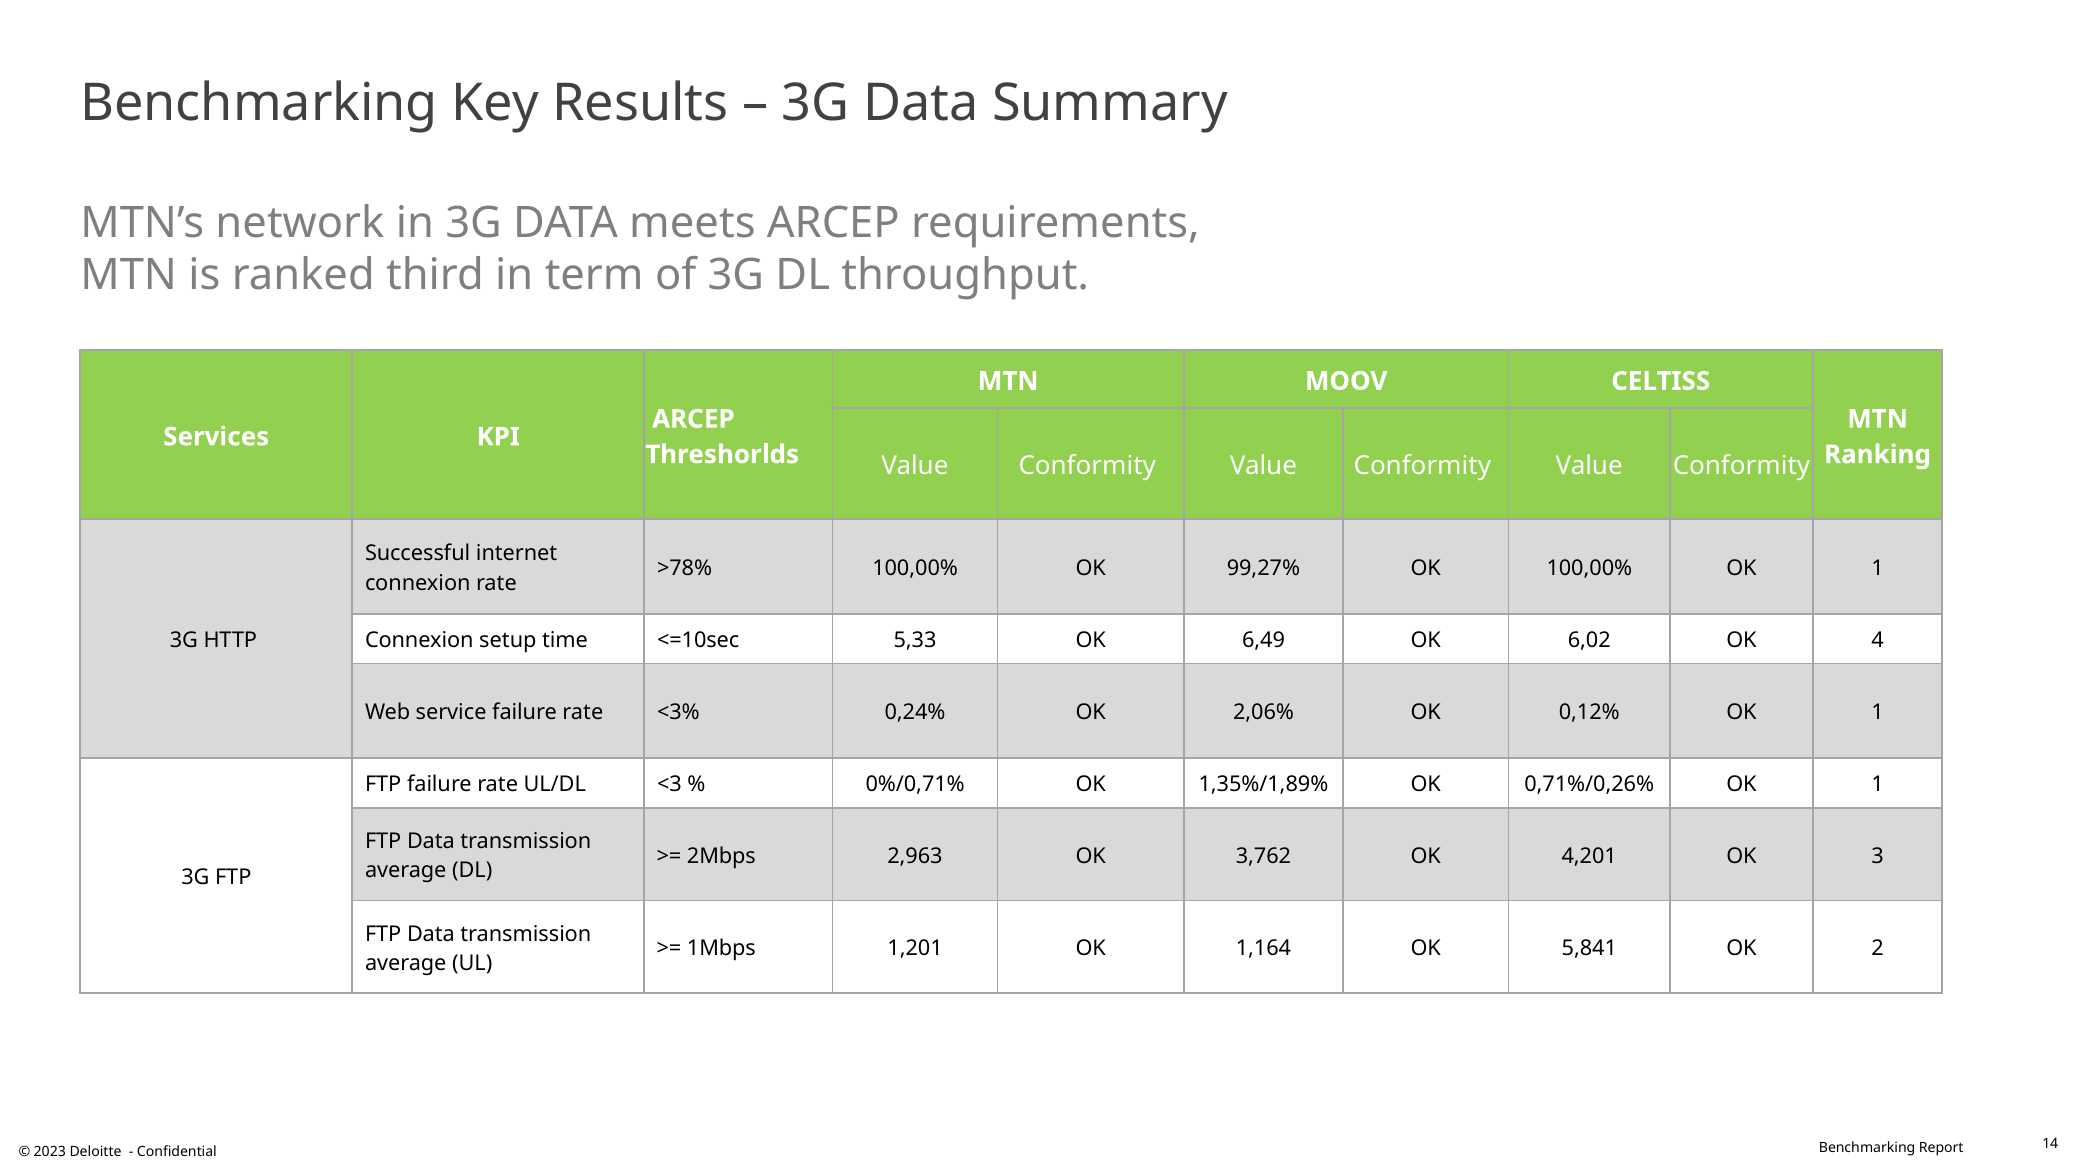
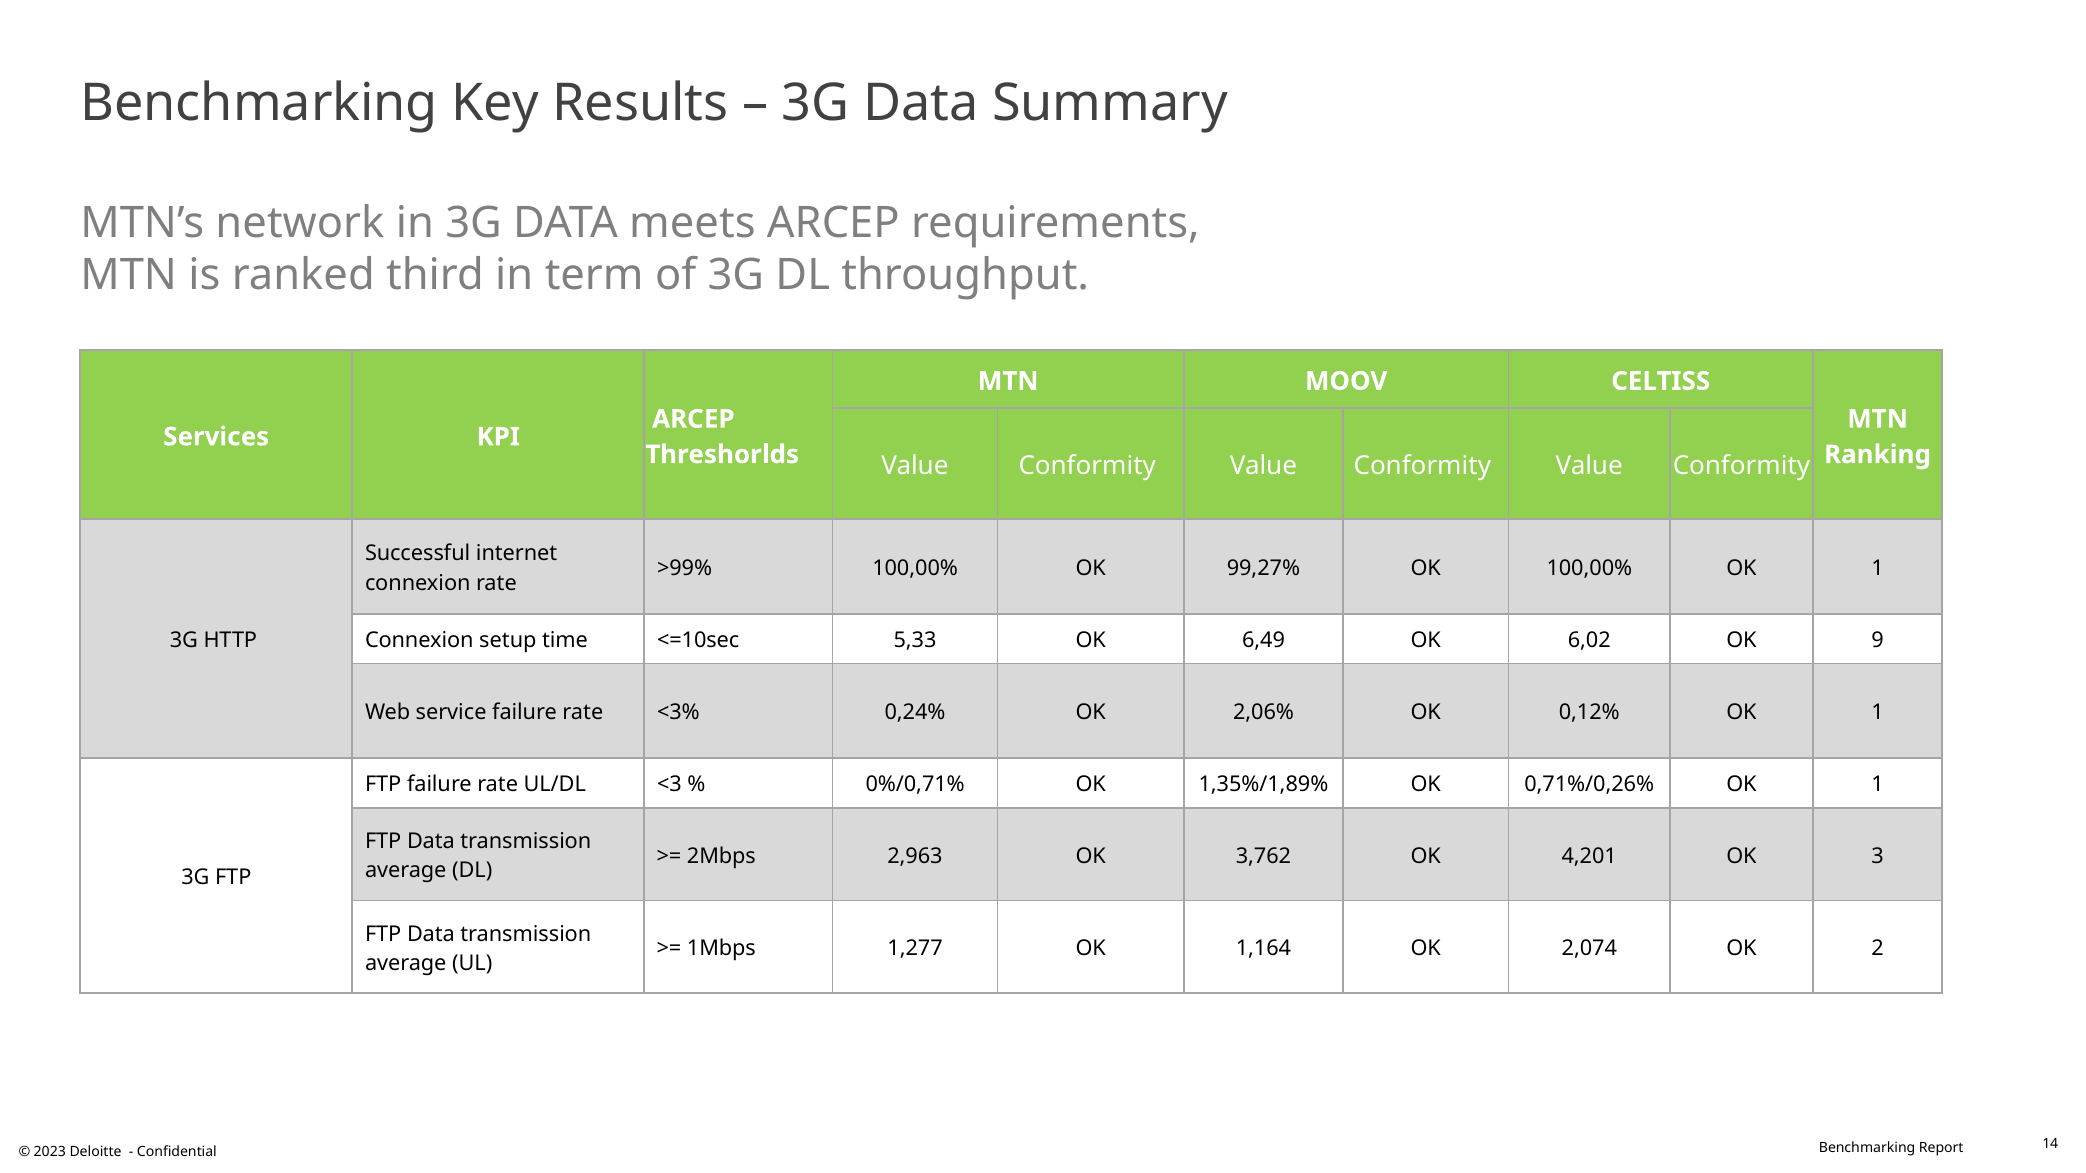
>78%: >78% -> >99% (685, 569)
4: 4 -> 9 (1878, 641)
1,201: 1,201 -> 1,277 (915, 949)
5,841: 5,841 -> 2,074 (1589, 949)
